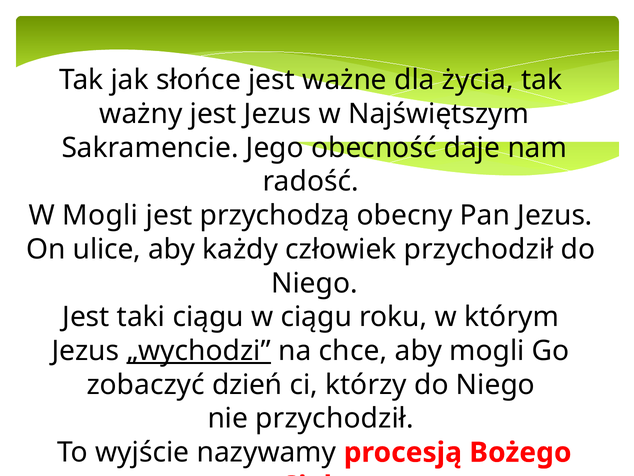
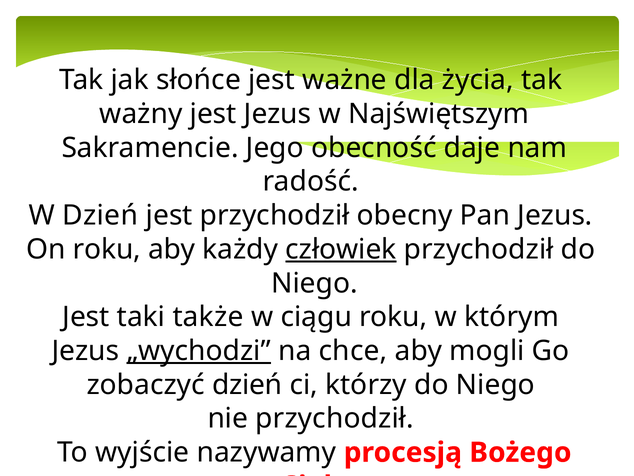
W Mogli: Mogli -> Dzień (100, 215)
jest przychodzą: przychodzą -> przychodził (275, 215)
On ulice: ulice -> roku (107, 249)
człowiek underline: none -> present (341, 249)
taki ciągu: ciągu -> także (208, 317)
